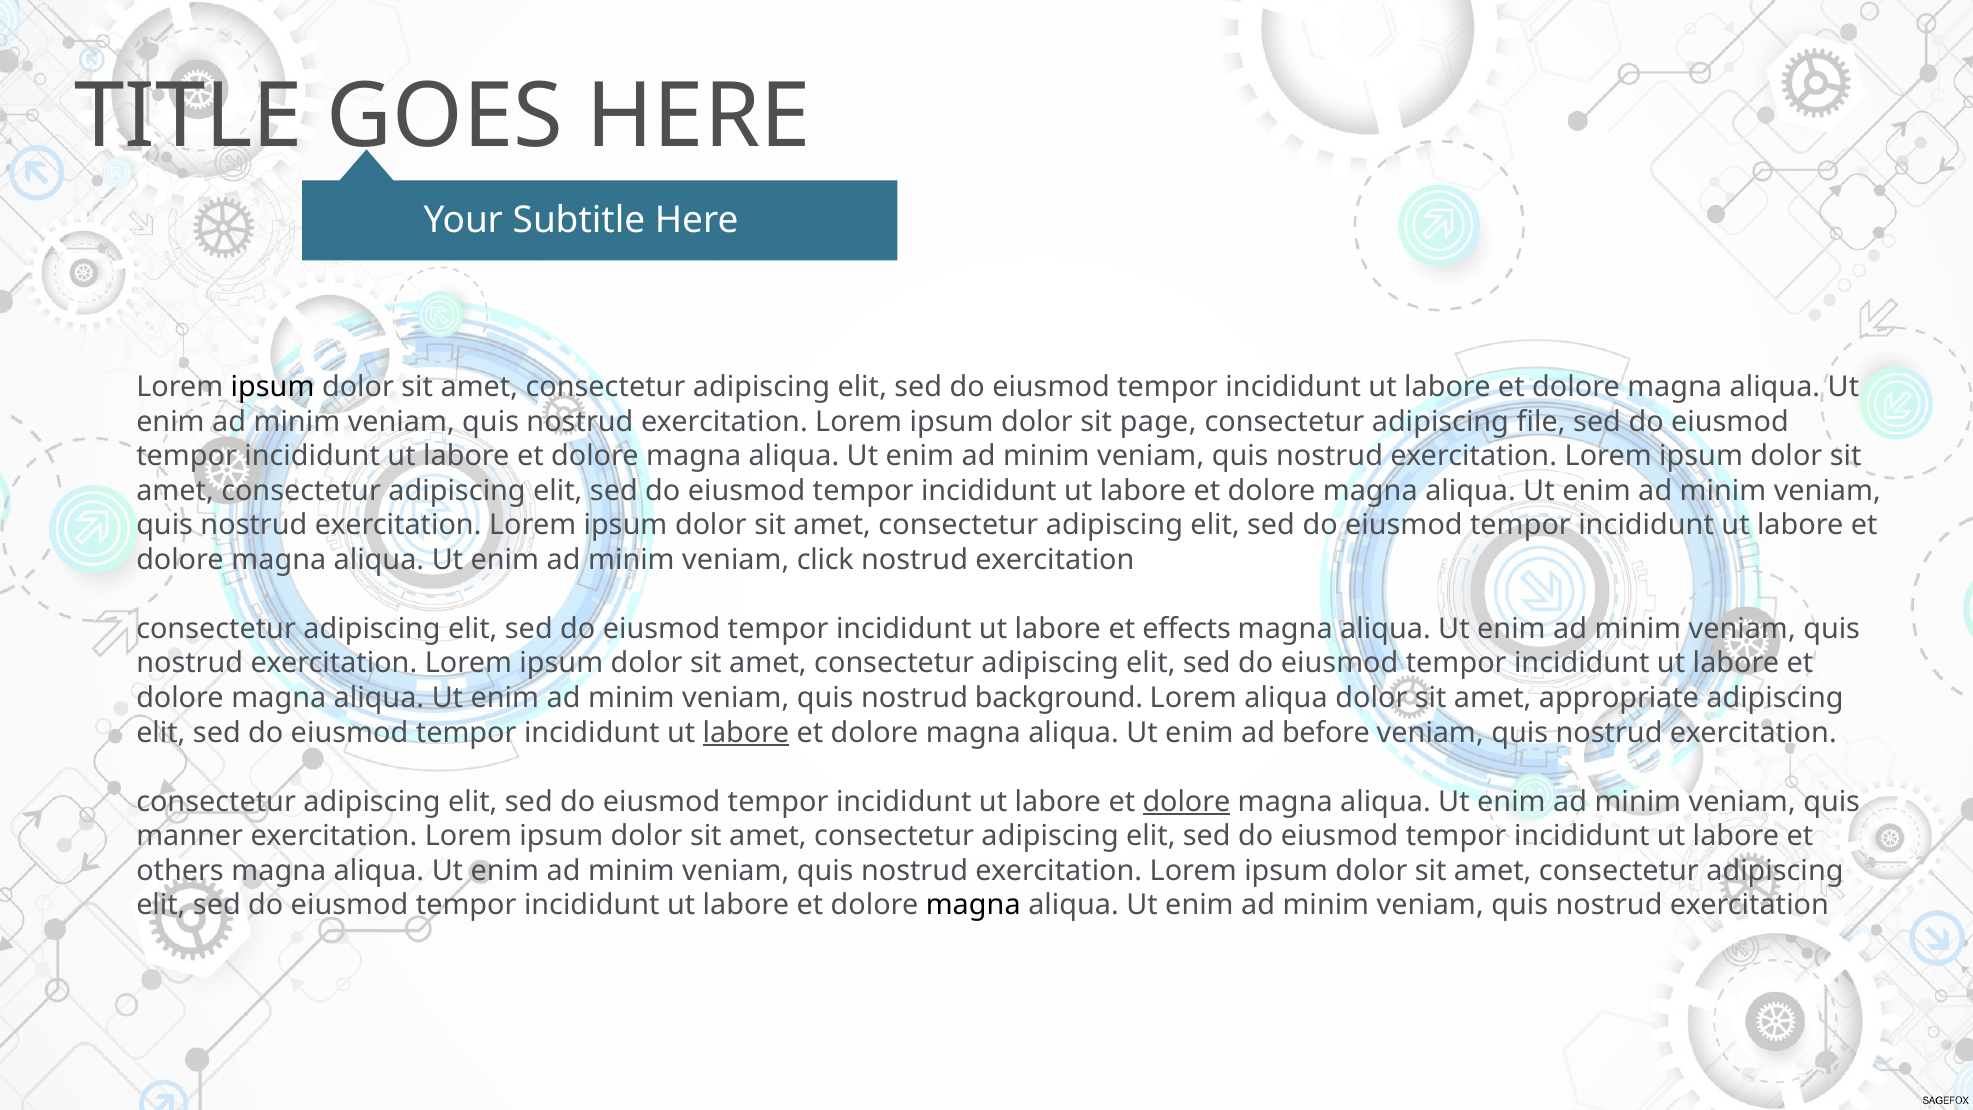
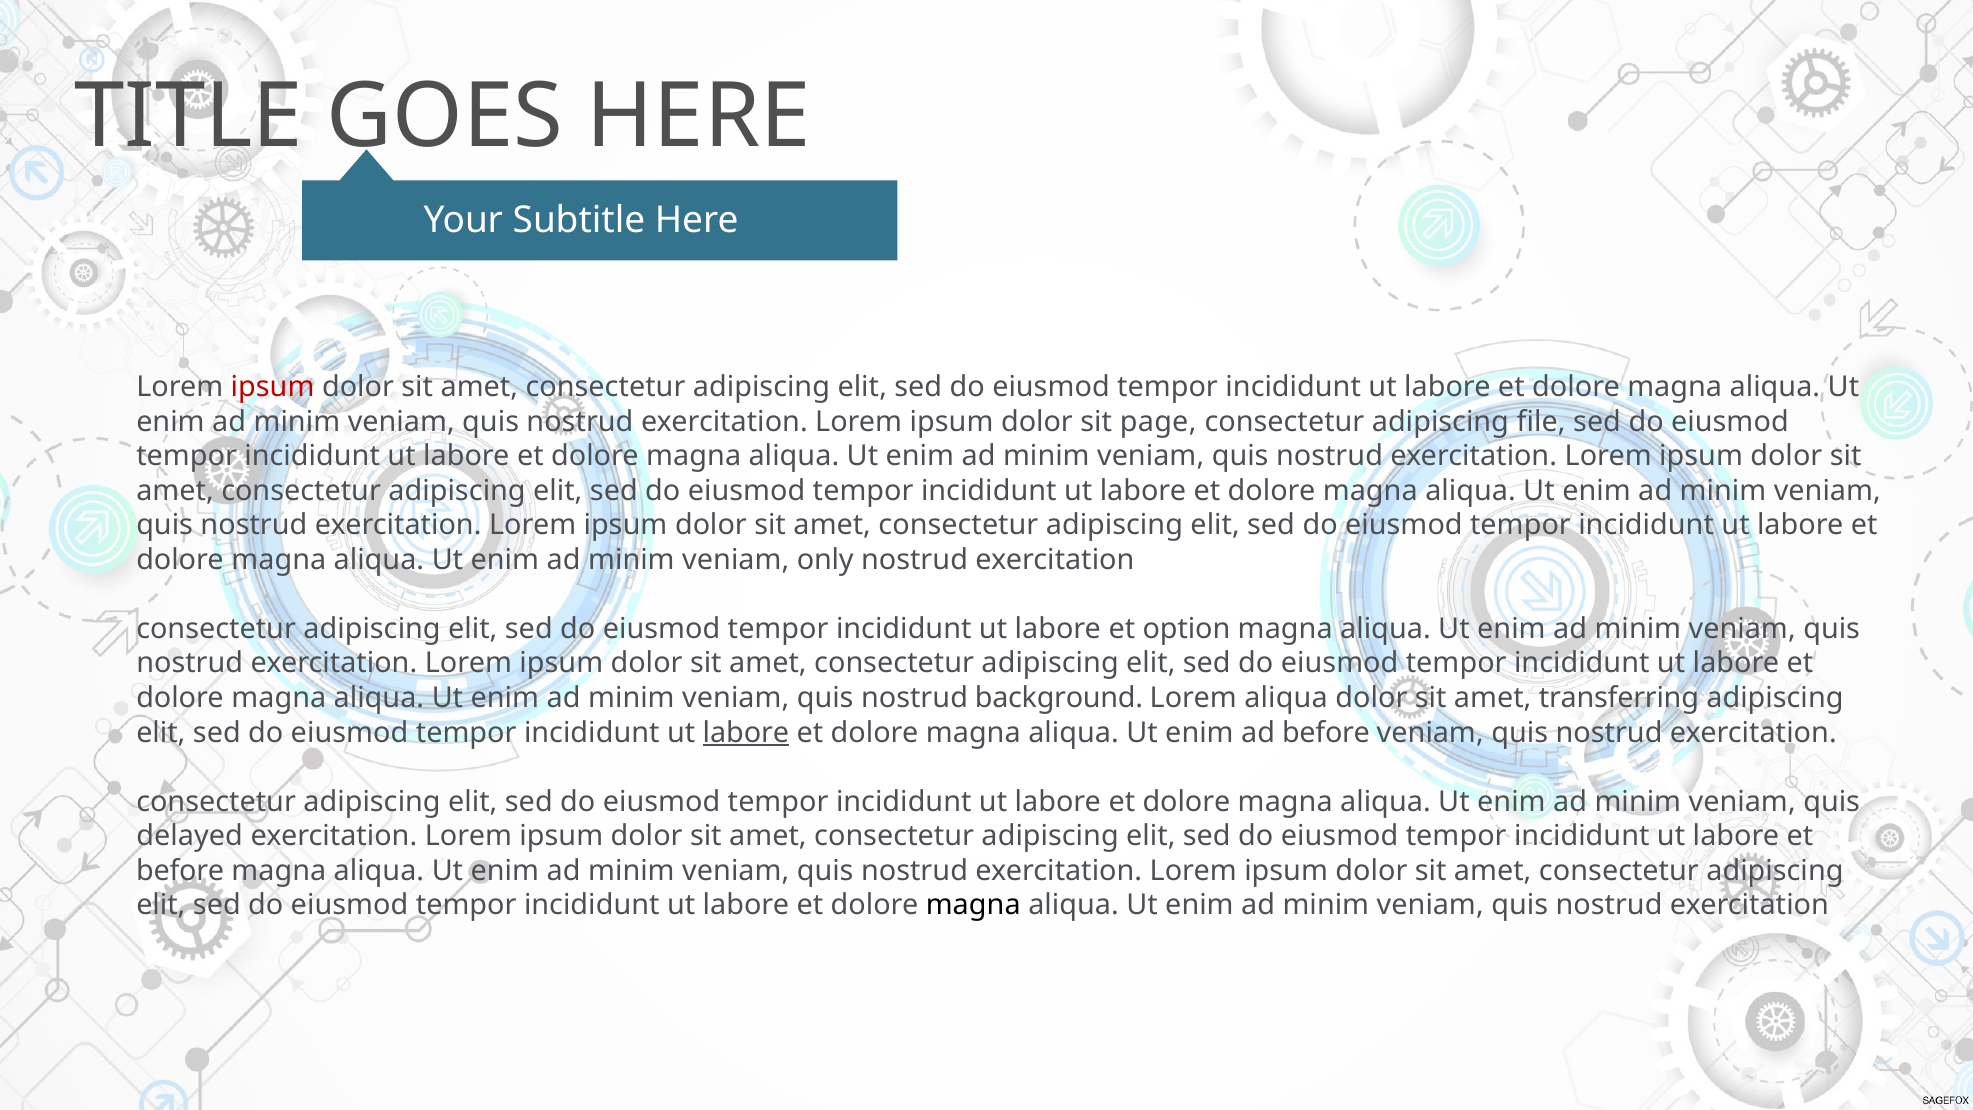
ipsum colour: black -> red (273, 387)
click: click -> only (825, 560)
effects: effects -> option (1186, 629)
appropriate: appropriate -> transferring (1619, 698)
dolore underline: present -> none (1186, 802)
manner: manner -> delayed (190, 836)
others: others -> before (180, 871)
